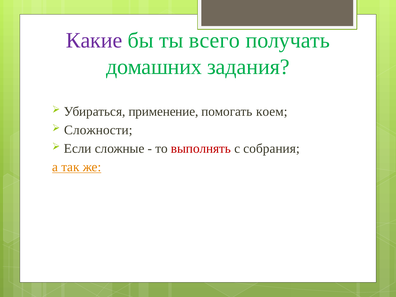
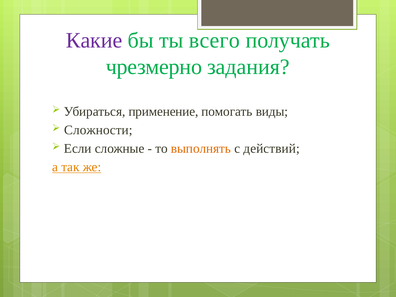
домашних: домашних -> чрезмерно (154, 67)
коем: коем -> виды (272, 111)
выполнять colour: red -> orange (201, 148)
собрания: собрания -> действий (272, 148)
